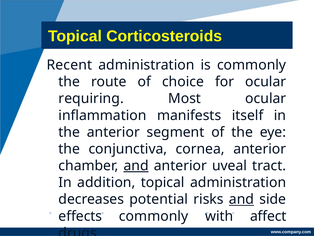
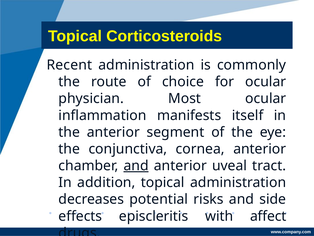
requiring: requiring -> physician (91, 98)
and underline: present -> none (241, 199)
effects commonly: commonly -> episcleritis (154, 216)
